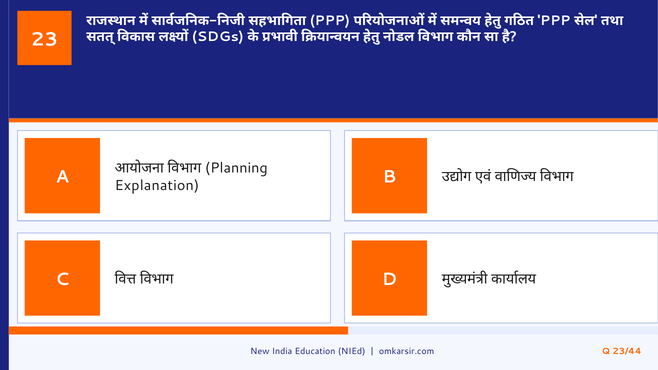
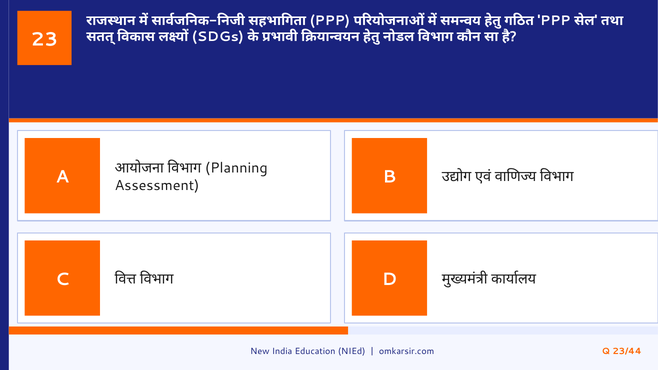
Explanation: Explanation -> Assessment (157, 185)
